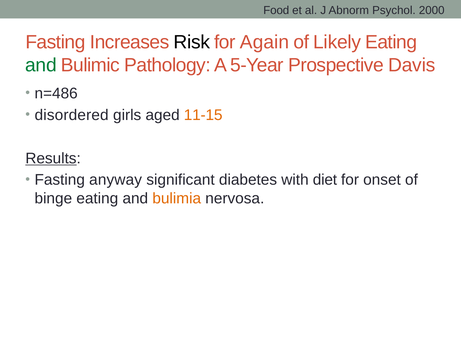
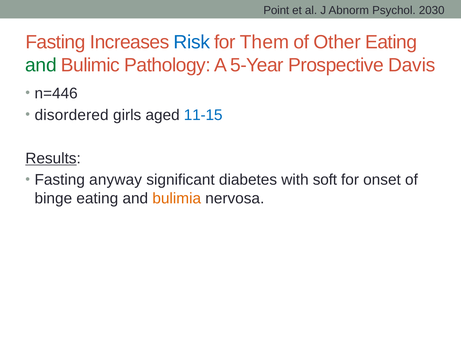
Food: Food -> Point (276, 10)
2000: 2000 -> 2030 (432, 10)
Risk colour: black -> blue (192, 42)
Again: Again -> Them (264, 42)
Likely: Likely -> Other (337, 42)
n=486: n=486 -> n=446 (56, 93)
11-15 colour: orange -> blue (203, 115)
diet: diet -> soft (325, 180)
